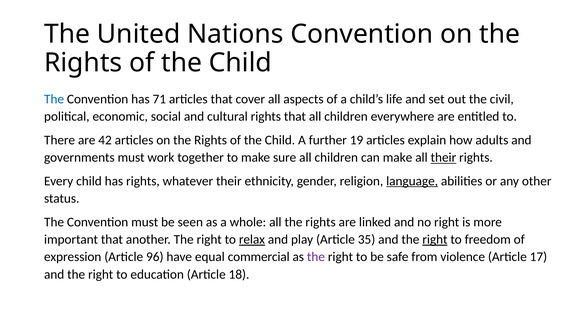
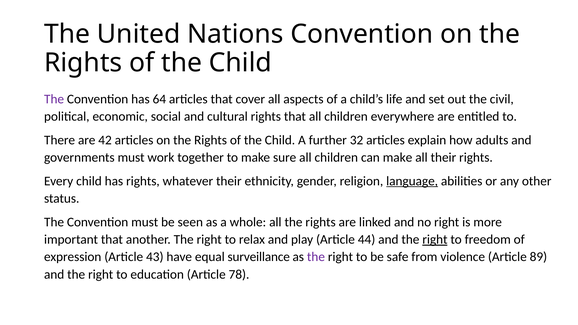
The colour: blue -> purple (54, 99)
71: 71 -> 64 (159, 99)
19: 19 -> 32 (357, 140)
their underline: present -> none (443, 158)
relax underline: present -> none (252, 240)
35: 35 -> 44 (367, 240)
96: 96 -> 43 (155, 257)
commercial: commercial -> surveillance (259, 257)
17: 17 -> 89 (538, 257)
18: 18 -> 78 (239, 275)
